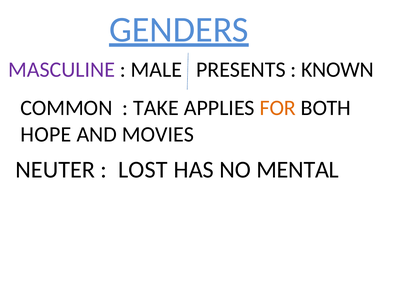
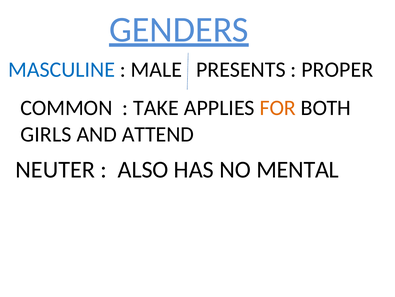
MASCULINE colour: purple -> blue (62, 69)
KNOWN: KNOWN -> PROPER (337, 69)
HOPE: HOPE -> GIRLS (46, 134)
MOVIES: MOVIES -> ATTEND (158, 134)
LOST: LOST -> ALSO (143, 169)
